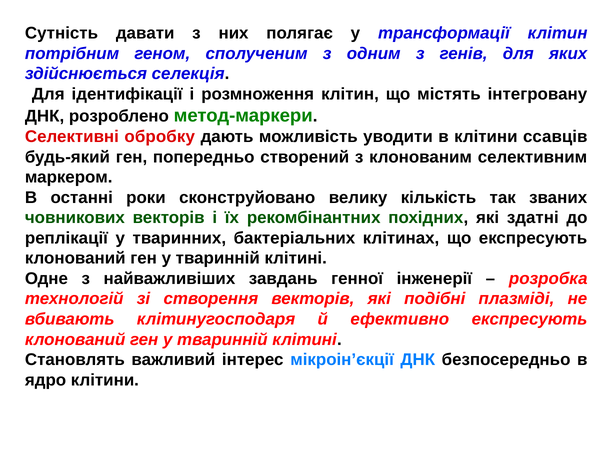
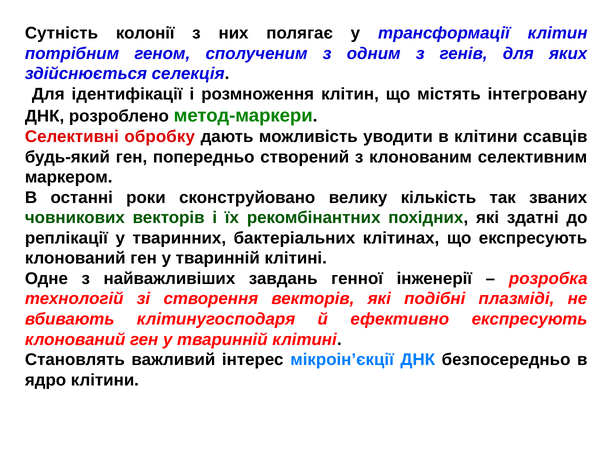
давати: давати -> колонії (145, 33)
